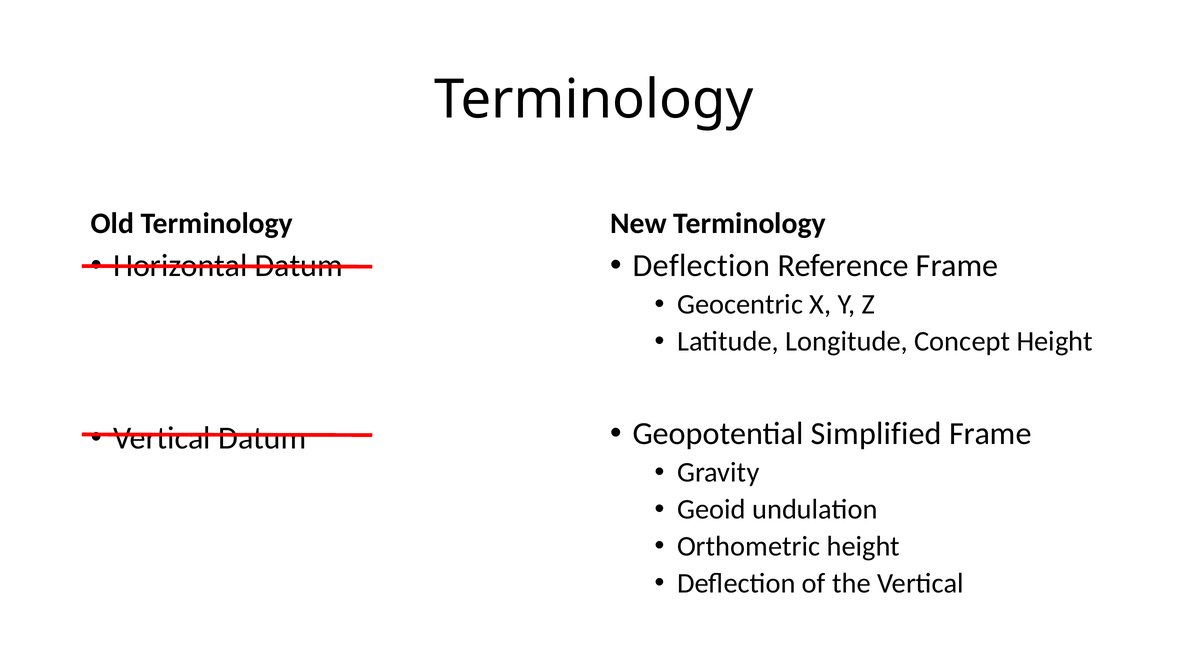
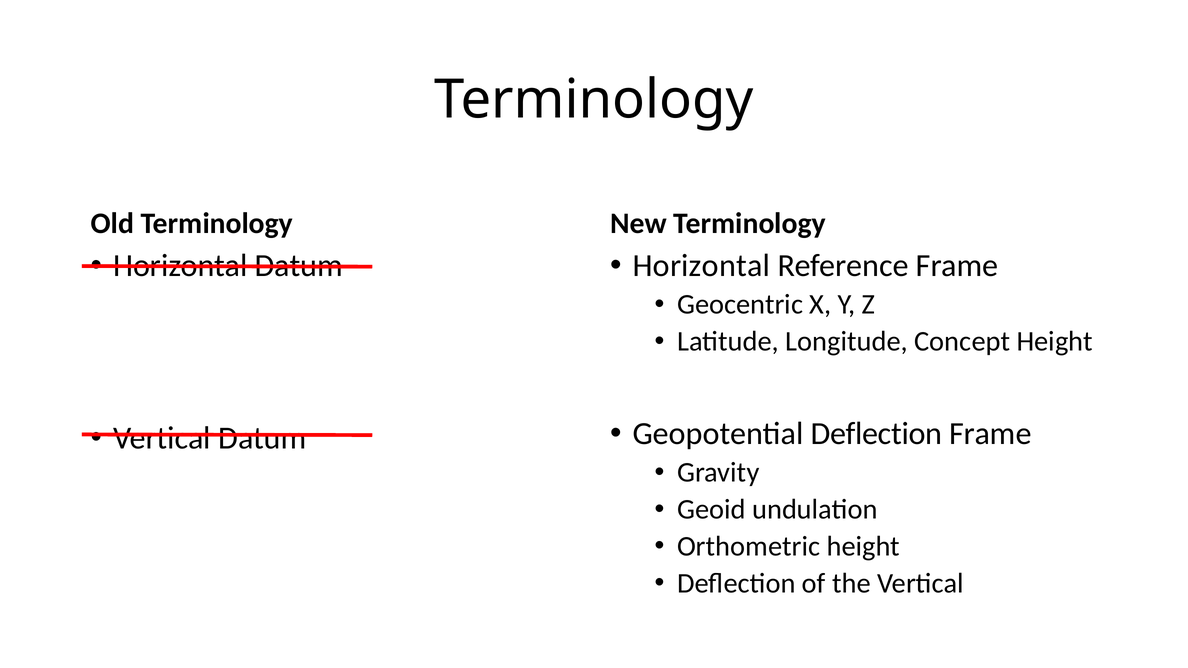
Deflection: Deflection -> Horizontal (701, 266)
Geopotential Simplified: Simplified -> Deflection (876, 434)
